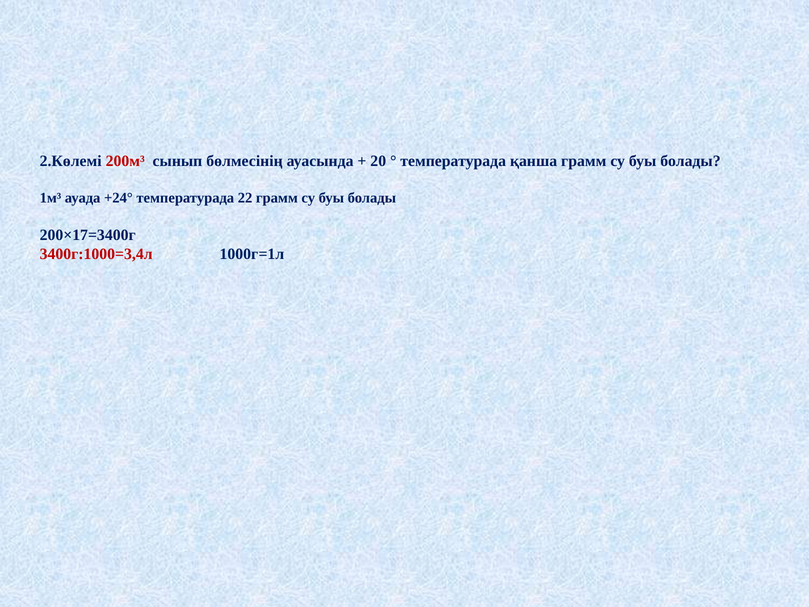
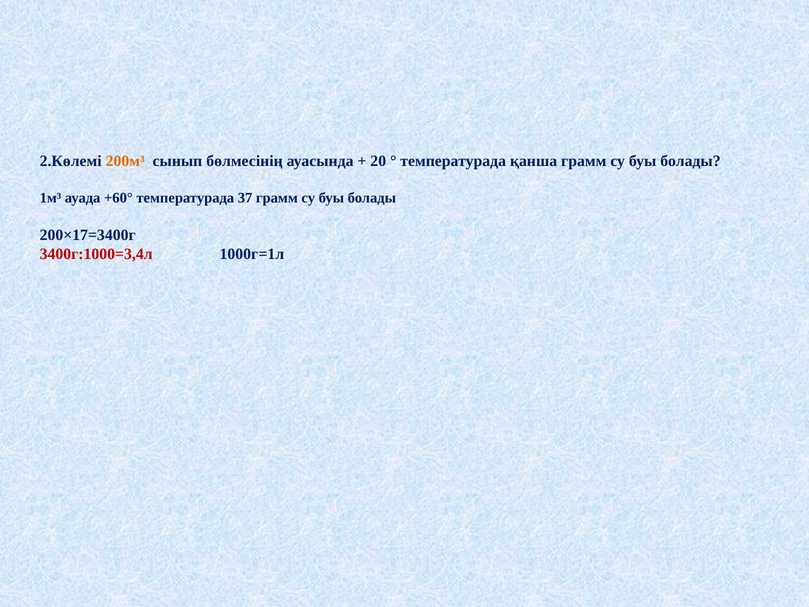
200м³ colour: red -> orange (125, 161)
+24°: +24° -> +60° (118, 198)
22: 22 -> 37 (245, 198)
